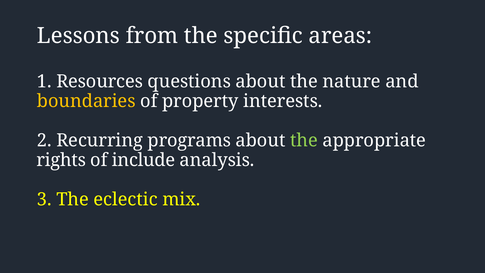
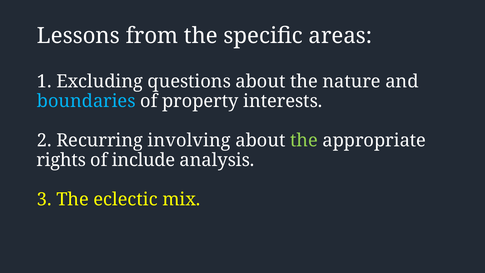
Resources: Resources -> Excluding (100, 82)
boundaries colour: yellow -> light blue (86, 101)
programs: programs -> involving (189, 141)
